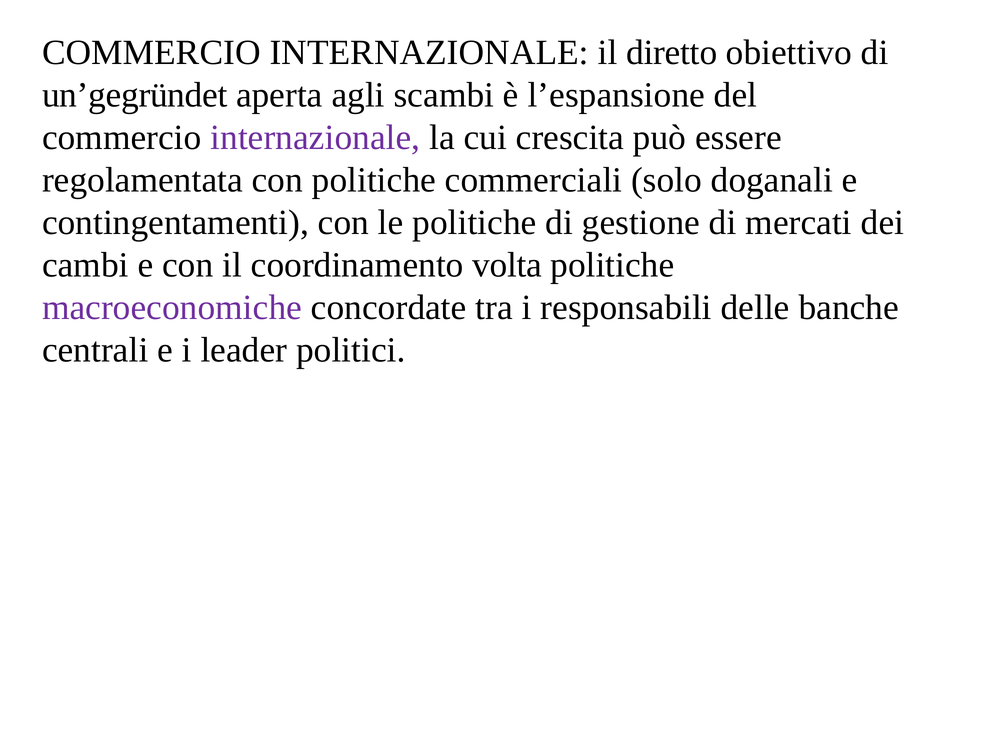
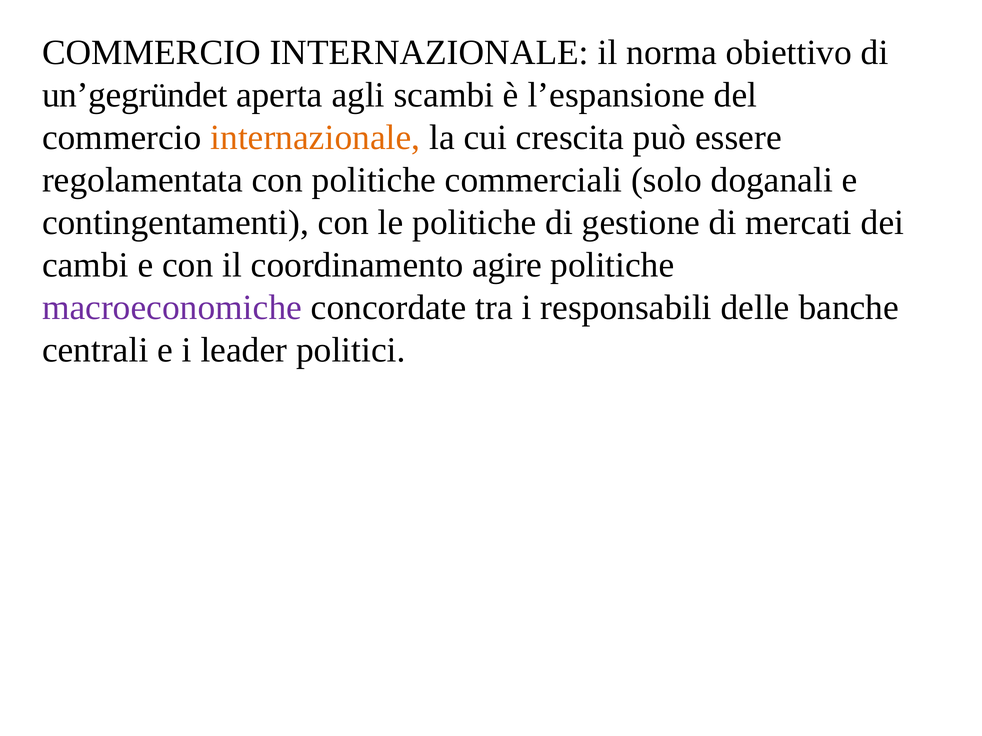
diretto: diretto -> norma (672, 52)
internazionale colour: purple -> orange (315, 137)
volta: volta -> agire (507, 265)
